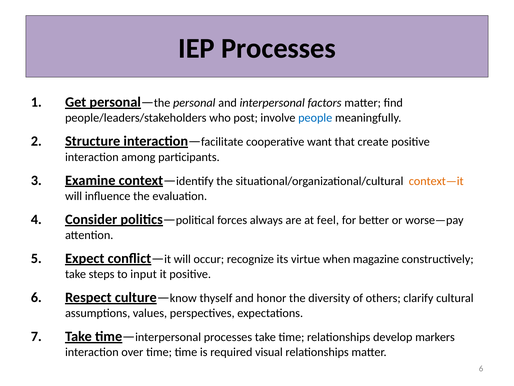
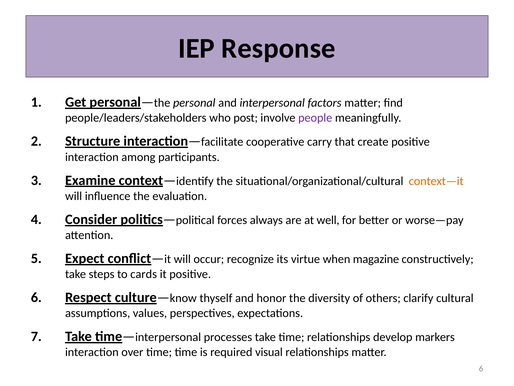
IEP Processes: Processes -> Response (278, 48)
people colour: blue -> purple (315, 118)
want: want -> carry (319, 142)
feel: feel -> well (328, 220)
input: input -> cards (144, 274)
